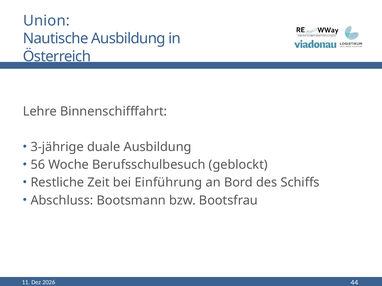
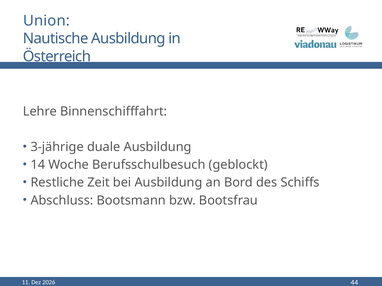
56: 56 -> 14 (38, 165)
bei Einführung: Einführung -> Ausbildung (168, 183)
